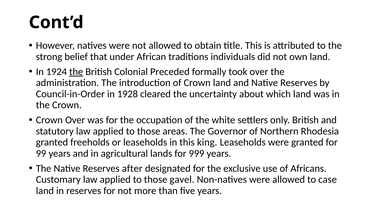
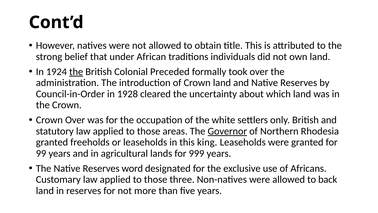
Governor underline: none -> present (227, 131)
after: after -> word (132, 168)
gavel: gavel -> three (182, 179)
case: case -> back (328, 179)
